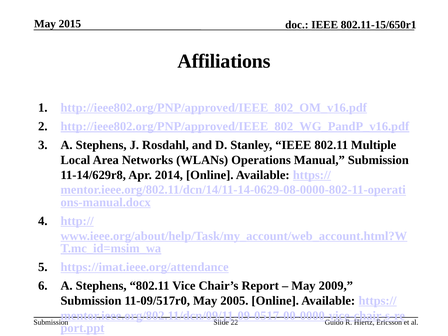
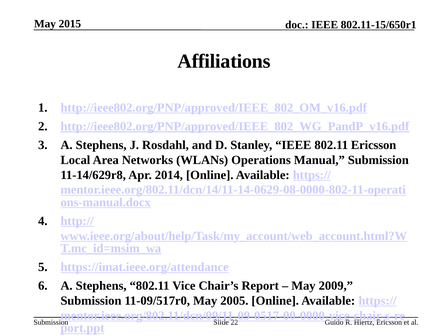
802.11 Multiple: Multiple -> Ericsson (374, 145)
